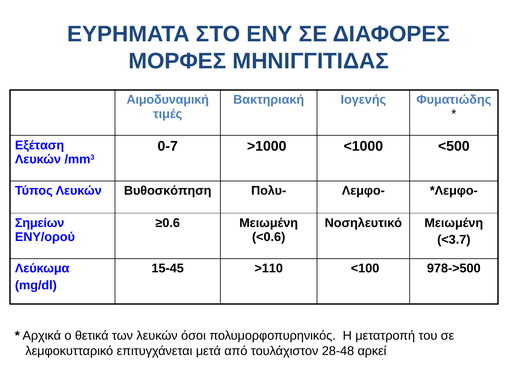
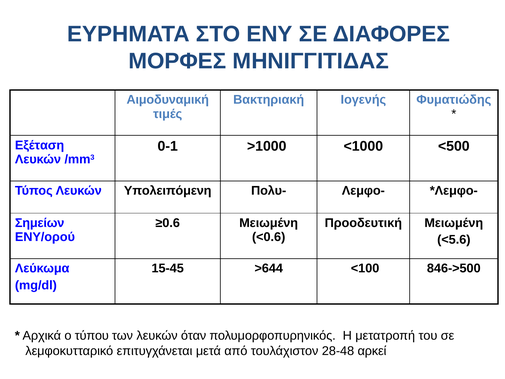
0-7: 0-7 -> 0-1 (168, 146)
Βυθοσκόπηση: Βυθοσκόπηση -> Υπολειπόμενη (168, 191)
Νοσηλευτικό: Νοσηλευτικό -> Προοδευτική (363, 223)
<3.7: <3.7 -> <5.6 (454, 239)
>110: >110 -> >644 (269, 268)
978->500: 978->500 -> 846->500 (454, 268)
θετικά: θετικά -> τύπου (92, 335)
όσοι: όσοι -> όταν (194, 335)
